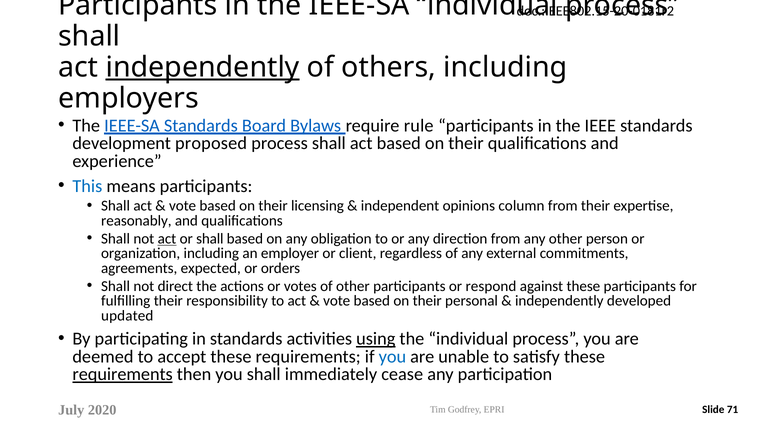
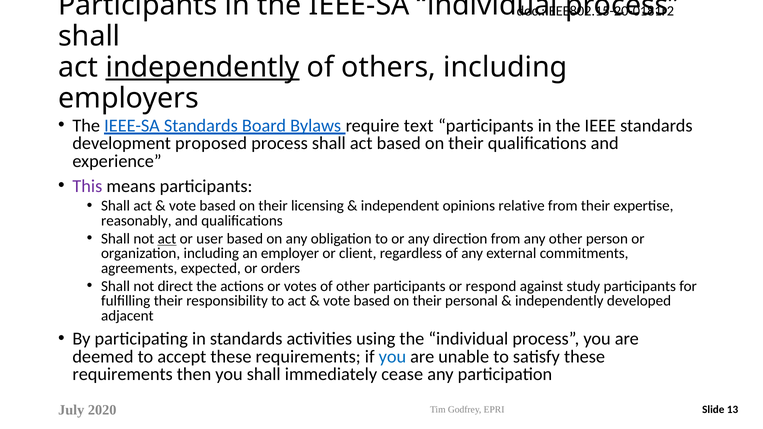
rule: rule -> text (419, 126)
This colour: blue -> purple (87, 186)
column: column -> relative (522, 206)
or shall: shall -> user (210, 239)
against these: these -> study (583, 286)
updated: updated -> adjacent (127, 316)
using underline: present -> none (376, 339)
requirements underline: present -> none (123, 375)
71: 71 -> 13 (733, 410)
